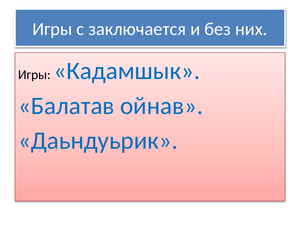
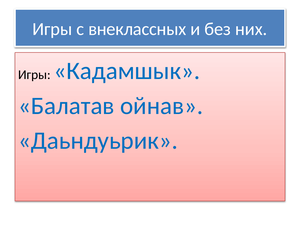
заключается: заключается -> внеклассных (137, 29)
